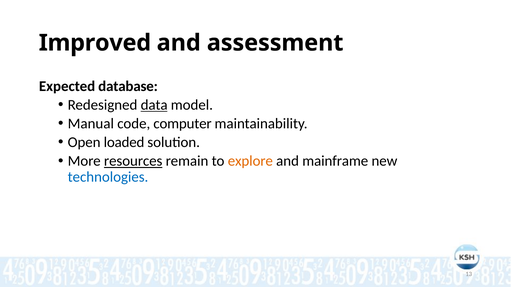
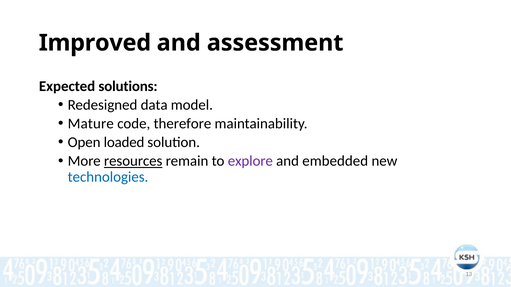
database: database -> solutions (128, 86)
data underline: present -> none (154, 105)
Manual: Manual -> Mature (91, 124)
computer: computer -> therefore (182, 124)
explore colour: orange -> purple (250, 161)
mainframe: mainframe -> embedded (335, 161)
